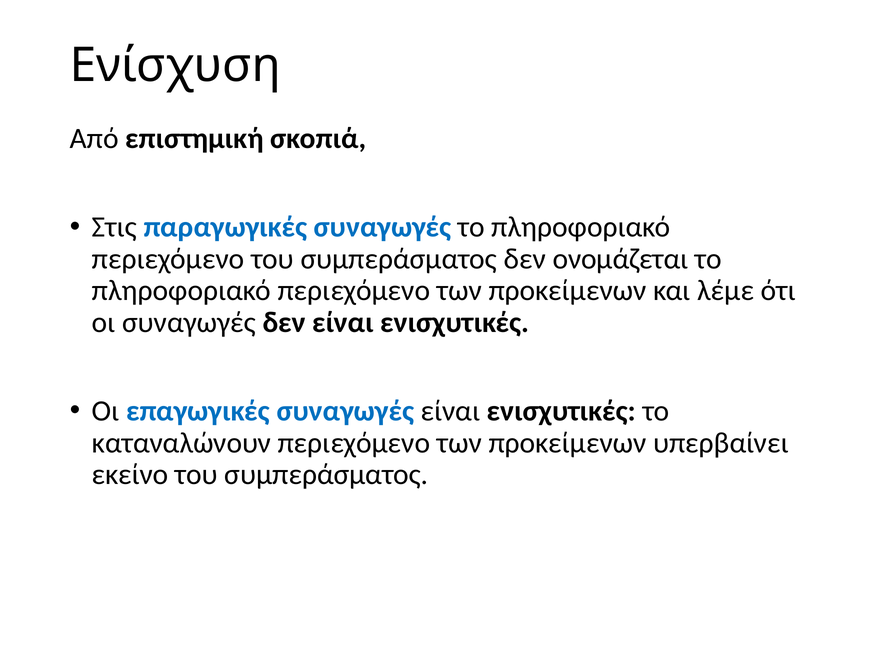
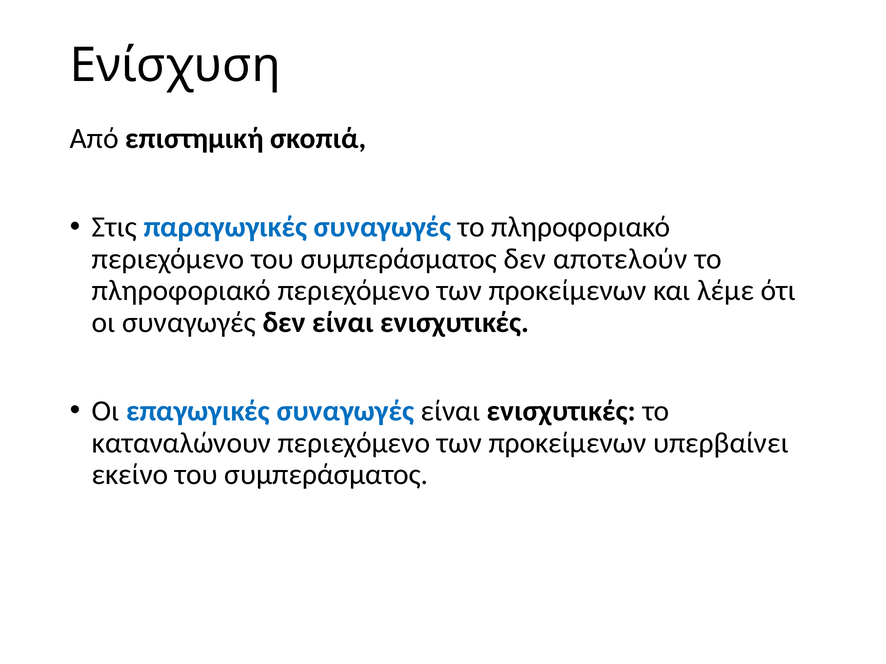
ονομάζεται: ονομάζεται -> αποτελούν (620, 259)
